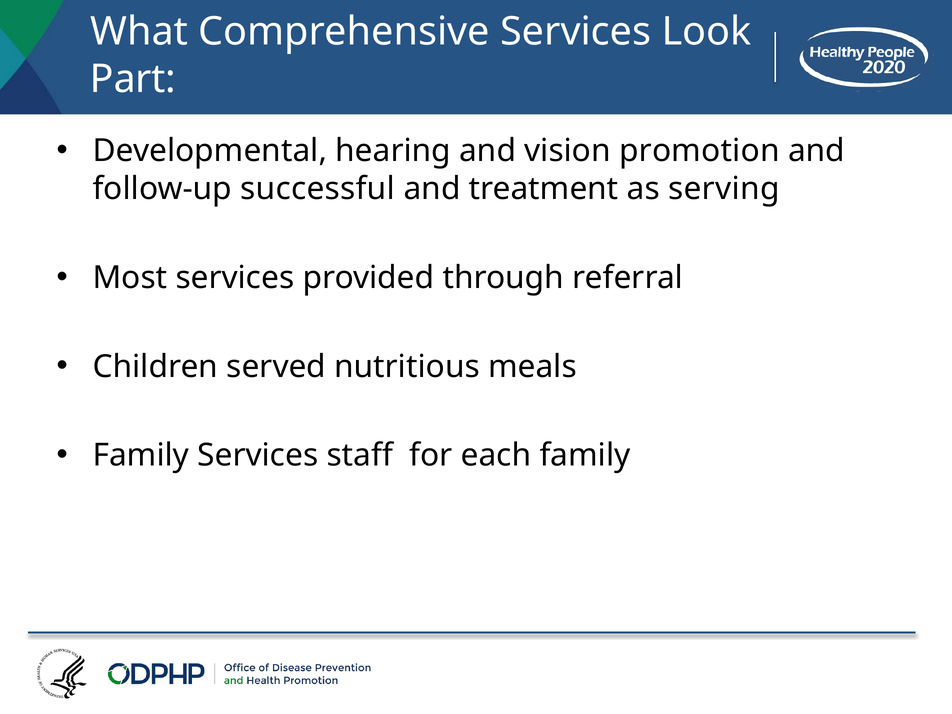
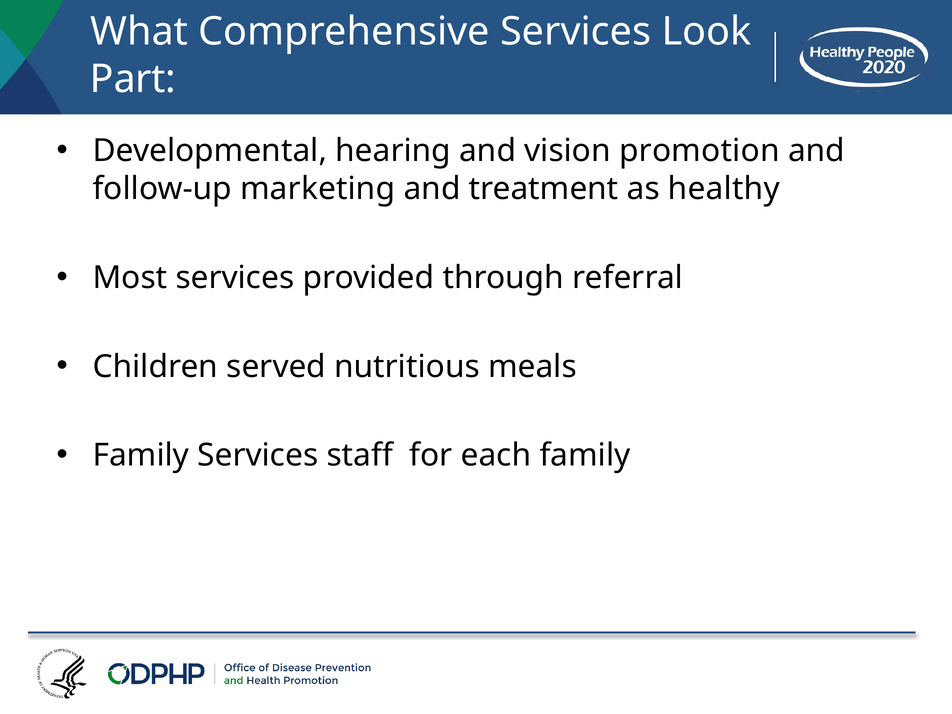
successful: successful -> marketing (318, 189)
serving: serving -> healthy (724, 189)
